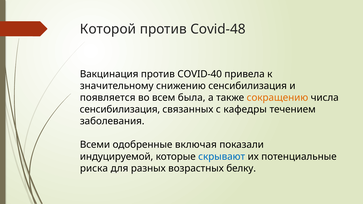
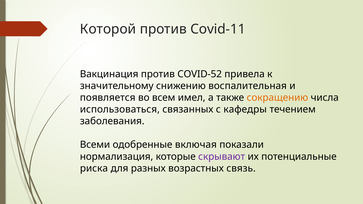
Covid-48: Covid-48 -> Covid-11 (218, 29)
COVID-40: COVID-40 -> COVID-52 (200, 74)
снижению сенсибилизация: сенсибилизация -> воспалительная (248, 86)
была: была -> имел (192, 98)
сенсибилизация: сенсибилизация -> использоваться (120, 110)
индуцируемой: индуцируемой -> нормализация (117, 157)
скрывают colour: blue -> purple (222, 157)
белку: белку -> связь (241, 168)
